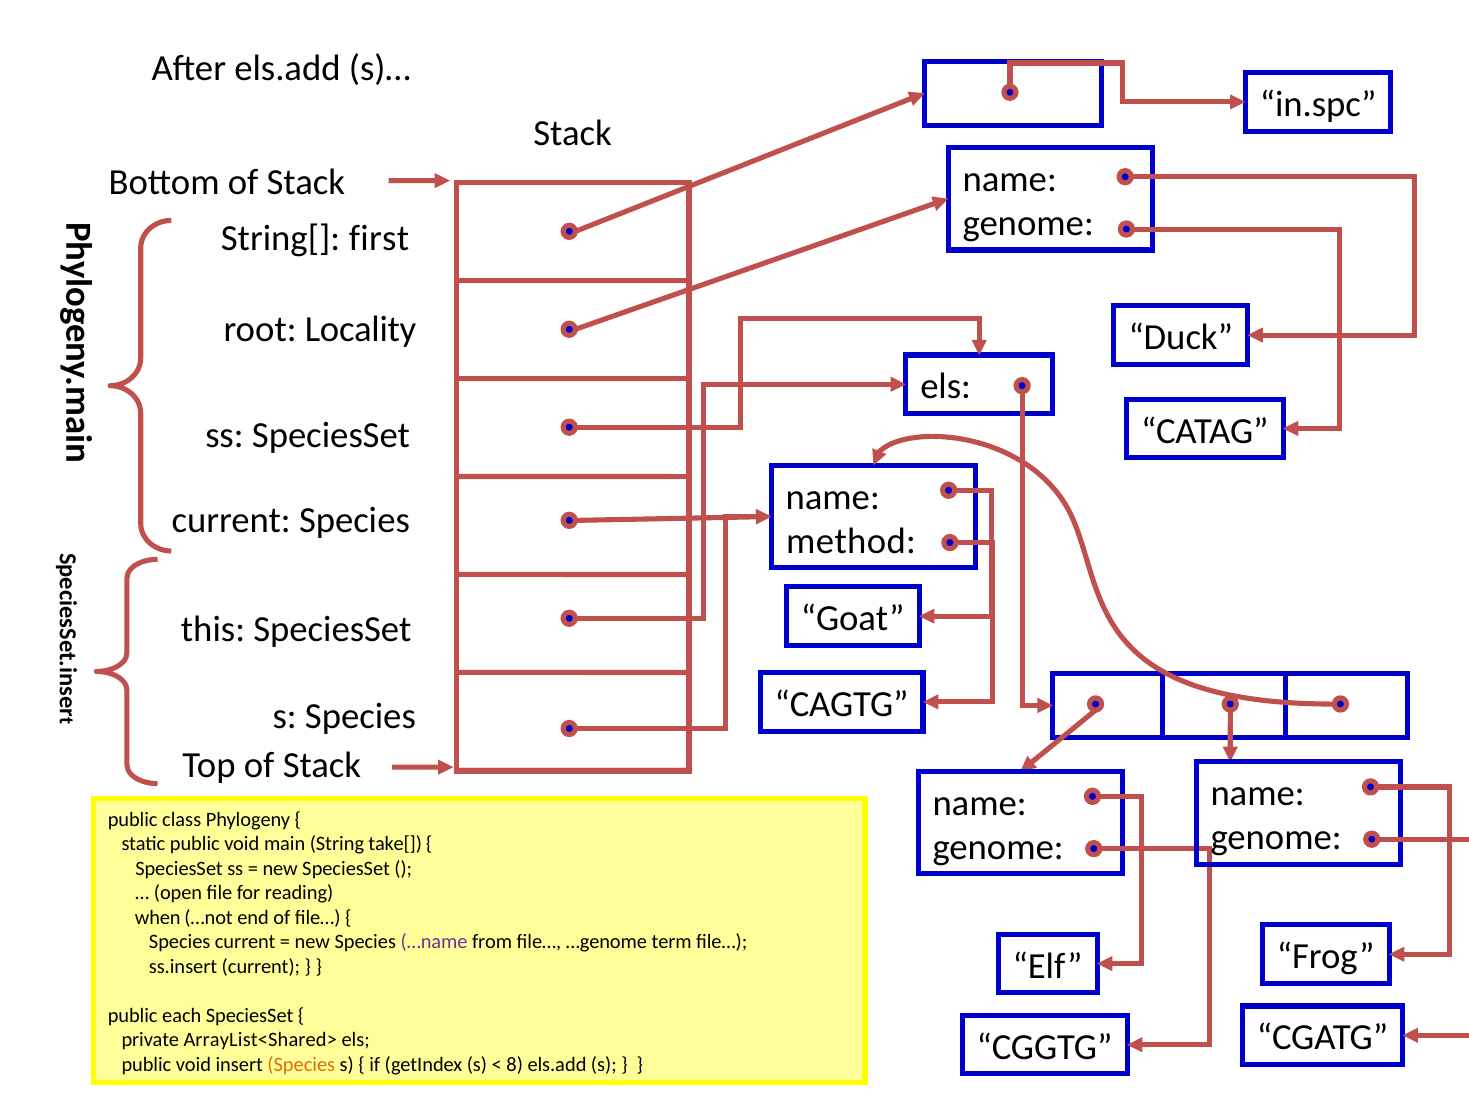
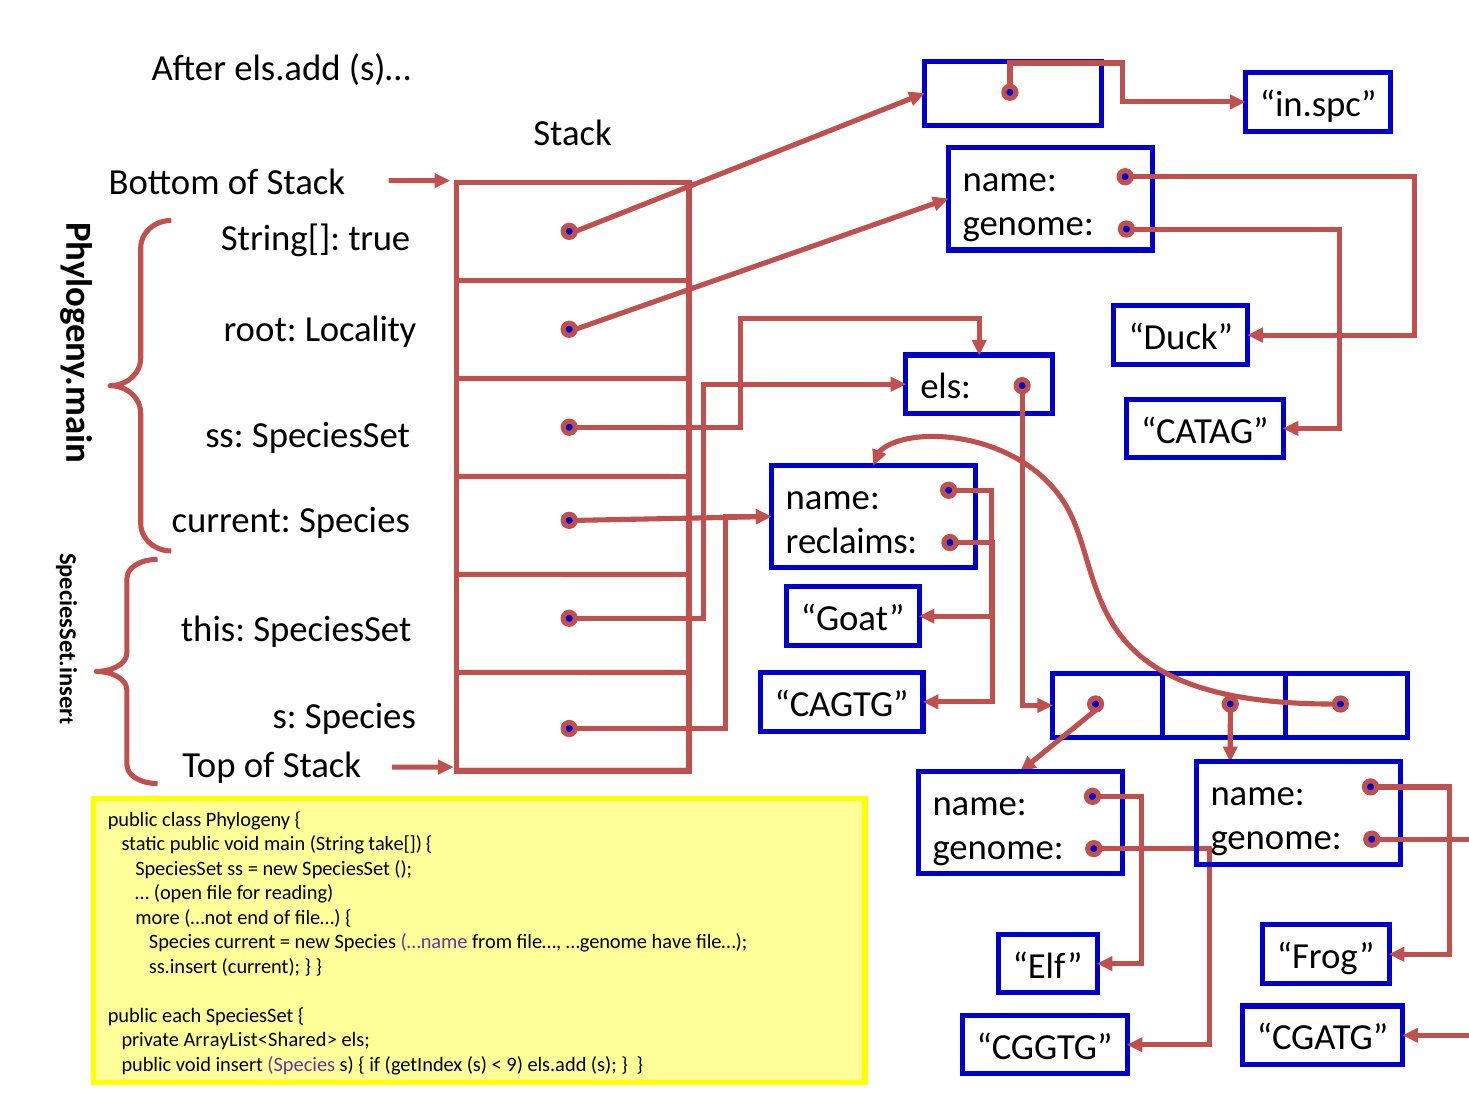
first: first -> true (379, 238)
method: method -> reclaims (851, 541)
when: when -> more (158, 917)
term: term -> have (672, 942)
Species colour: orange -> purple (301, 1065)
8: 8 -> 9 (515, 1065)
